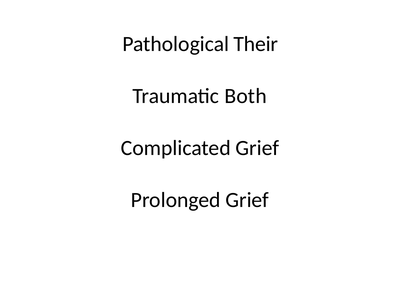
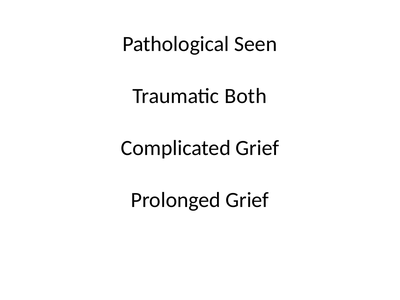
Their: Their -> Seen (256, 44)
